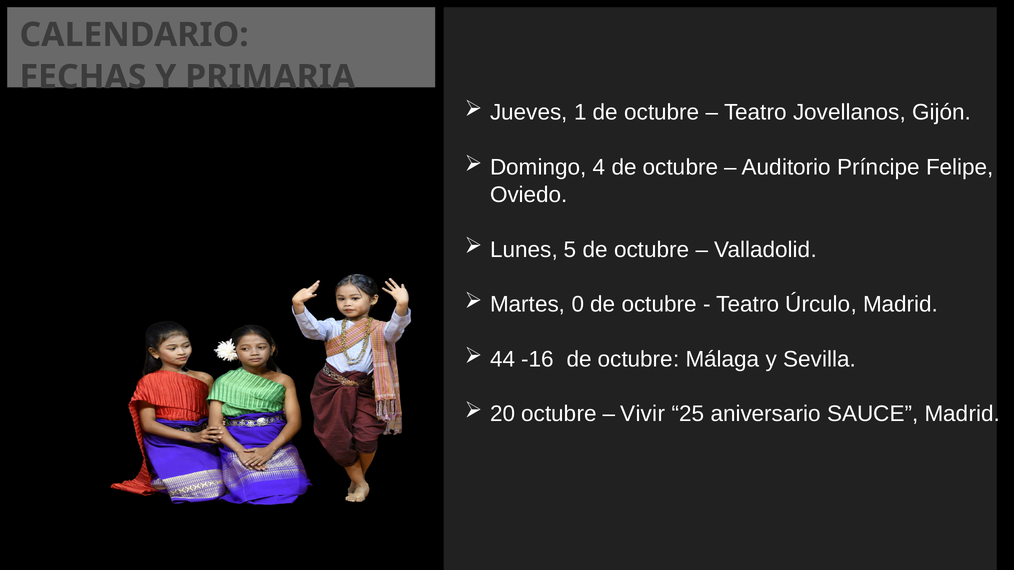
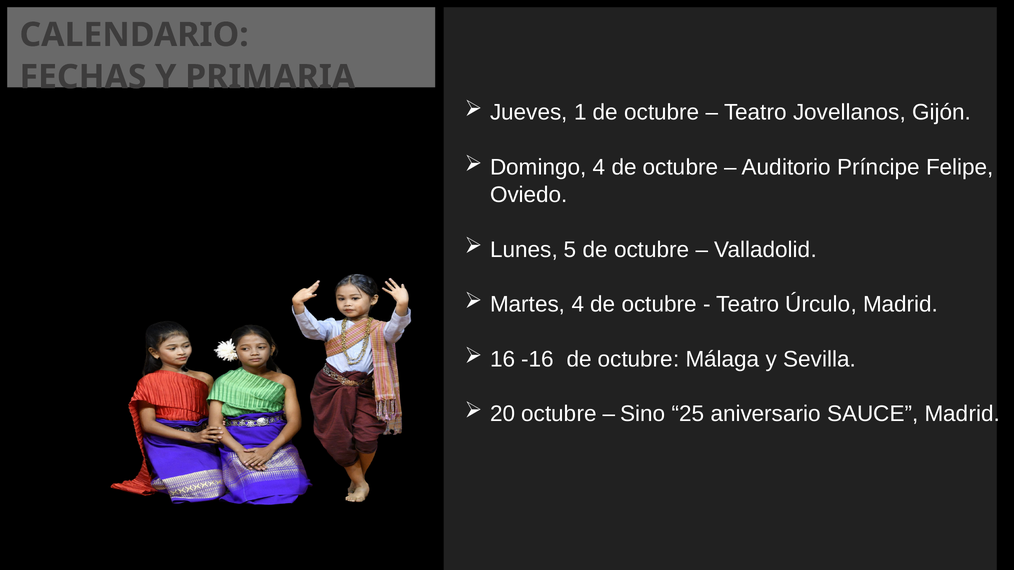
Martes 0: 0 -> 4 (578, 305)
44: 44 -> 16 (503, 359)
Vivir: Vivir -> Sino (643, 414)
